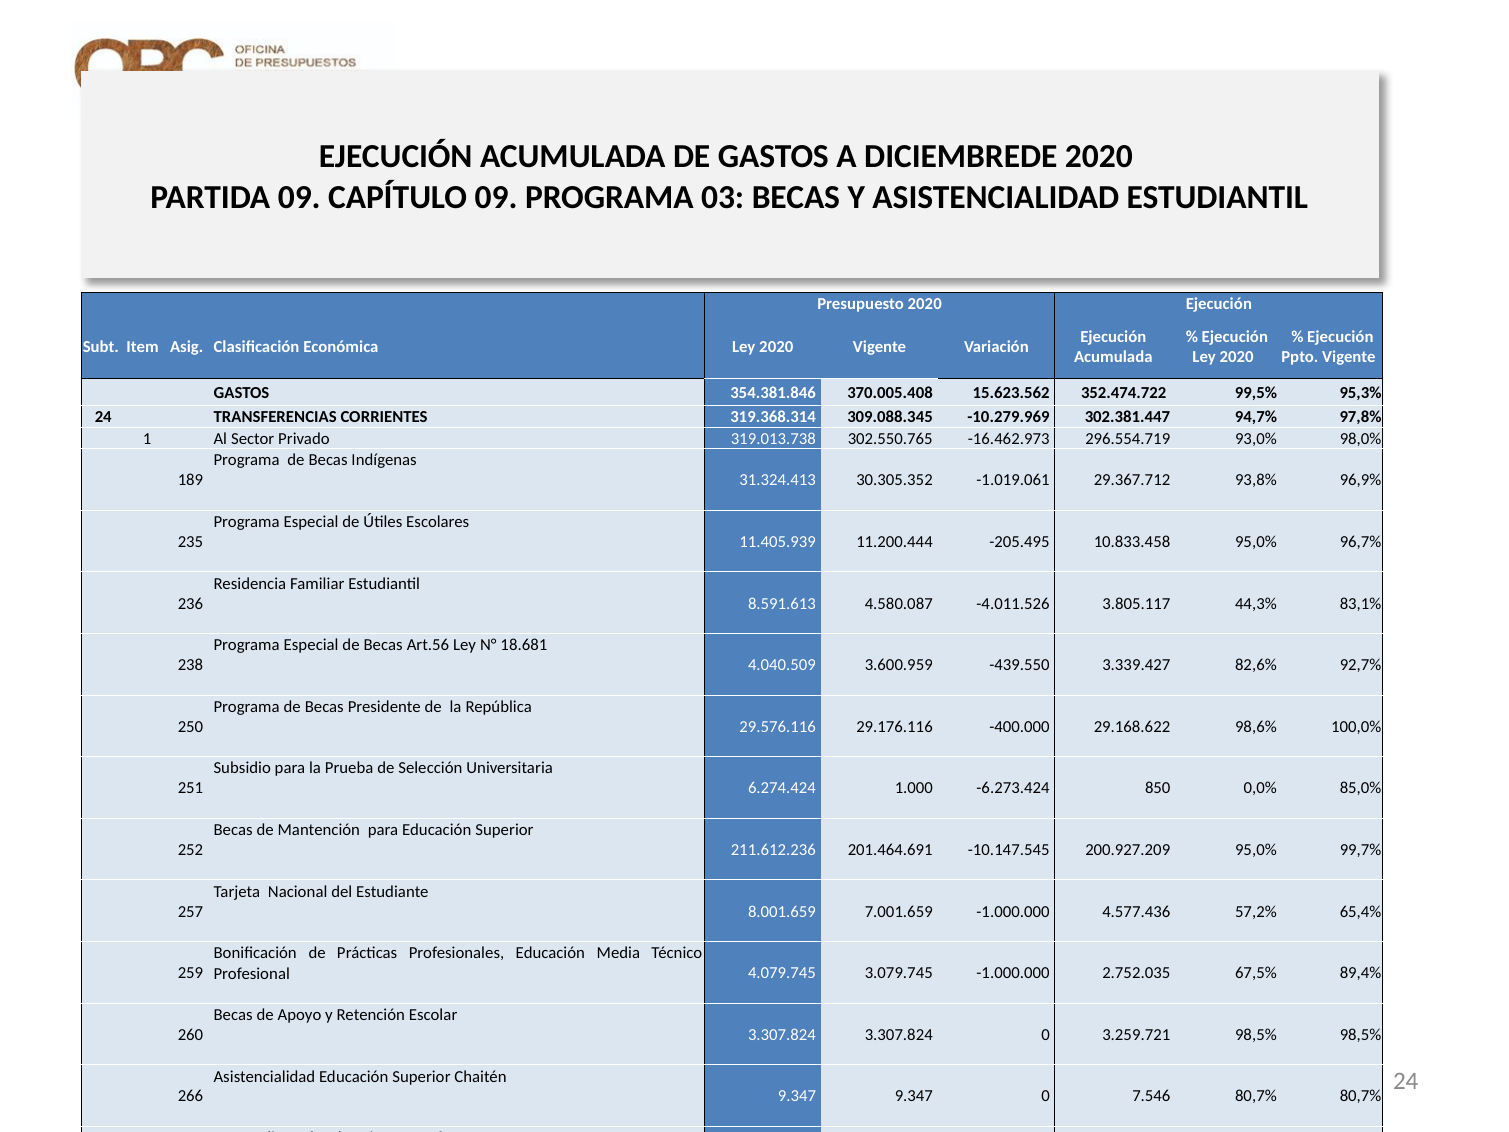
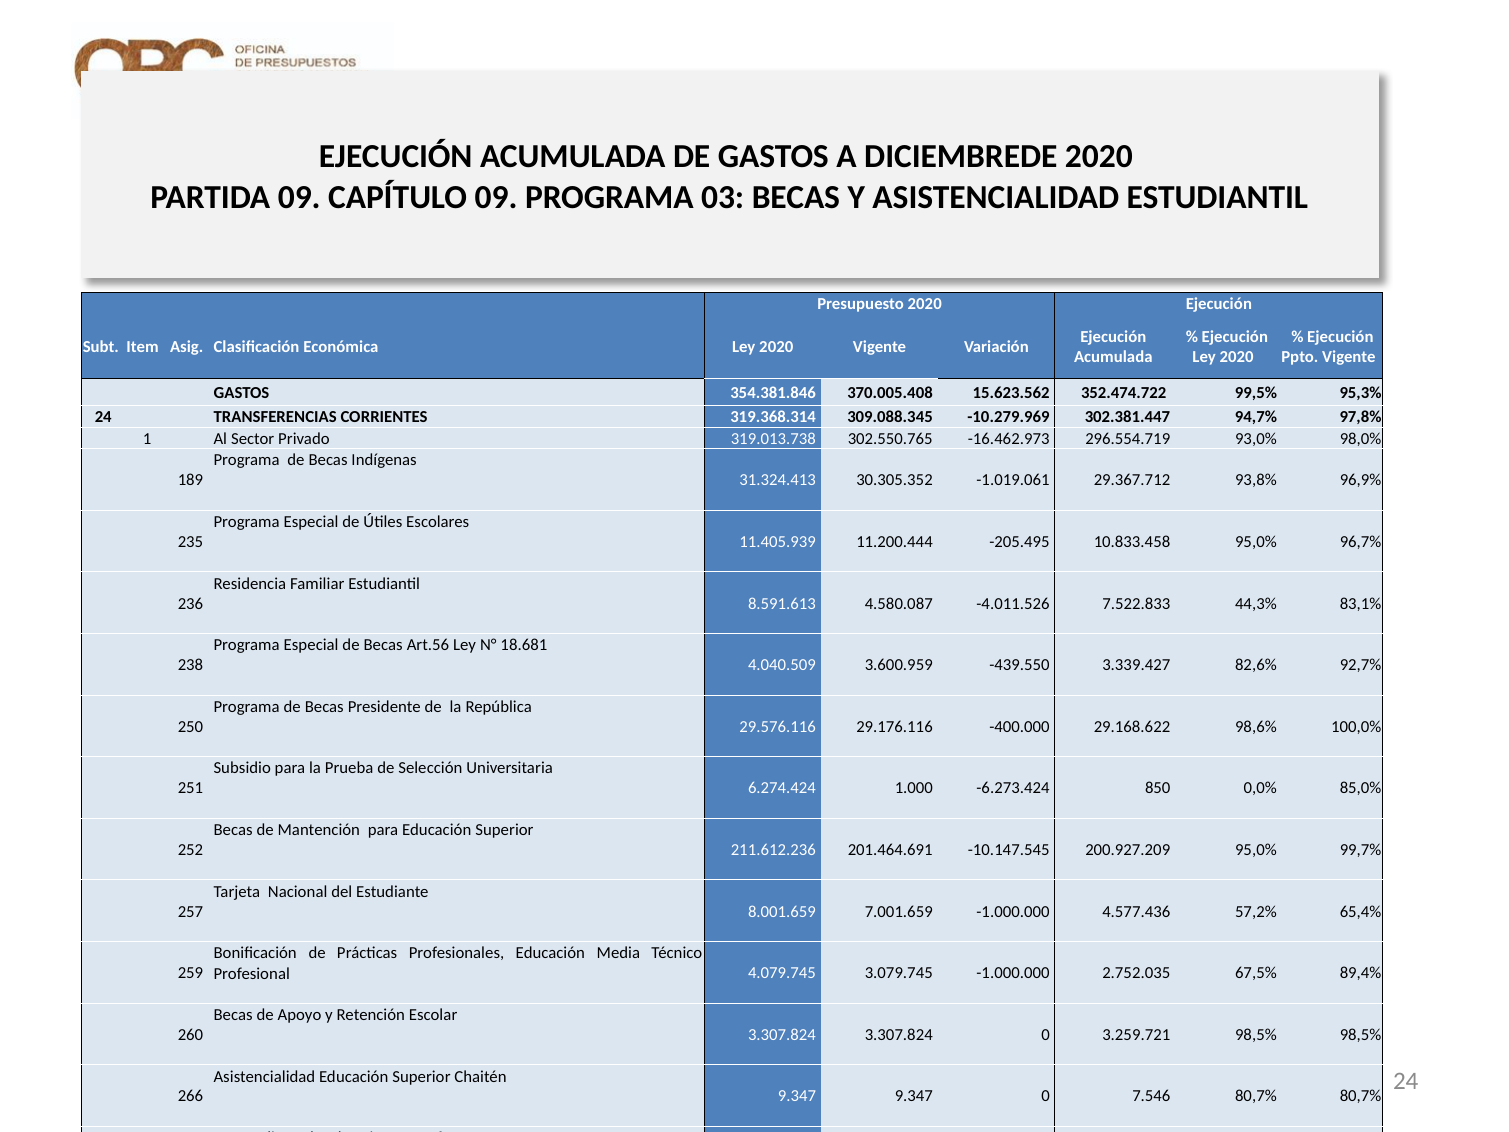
3.805.117: 3.805.117 -> 7.522.833 (1136, 603)
